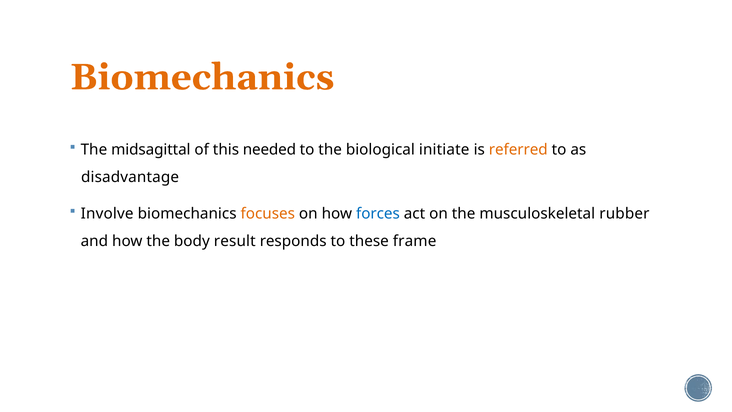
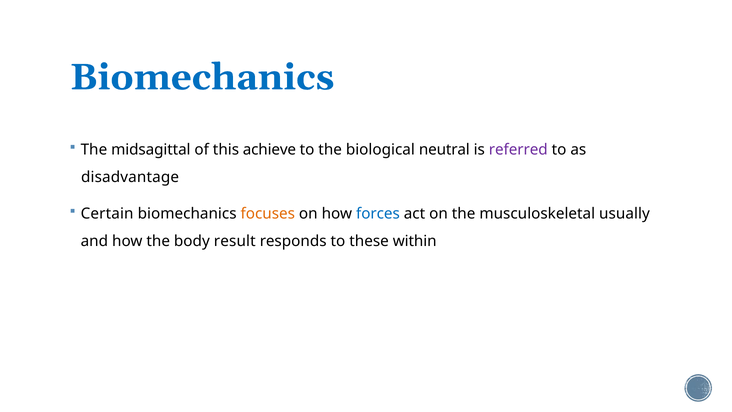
Biomechanics colour: orange -> blue (202, 77)
needed: needed -> achieve (269, 149)
initiate: initiate -> neutral (444, 149)
referred colour: orange -> purple (518, 149)
Involve: Involve -> Certain (107, 214)
rubber: rubber -> usually (624, 214)
frame: frame -> within (415, 241)
